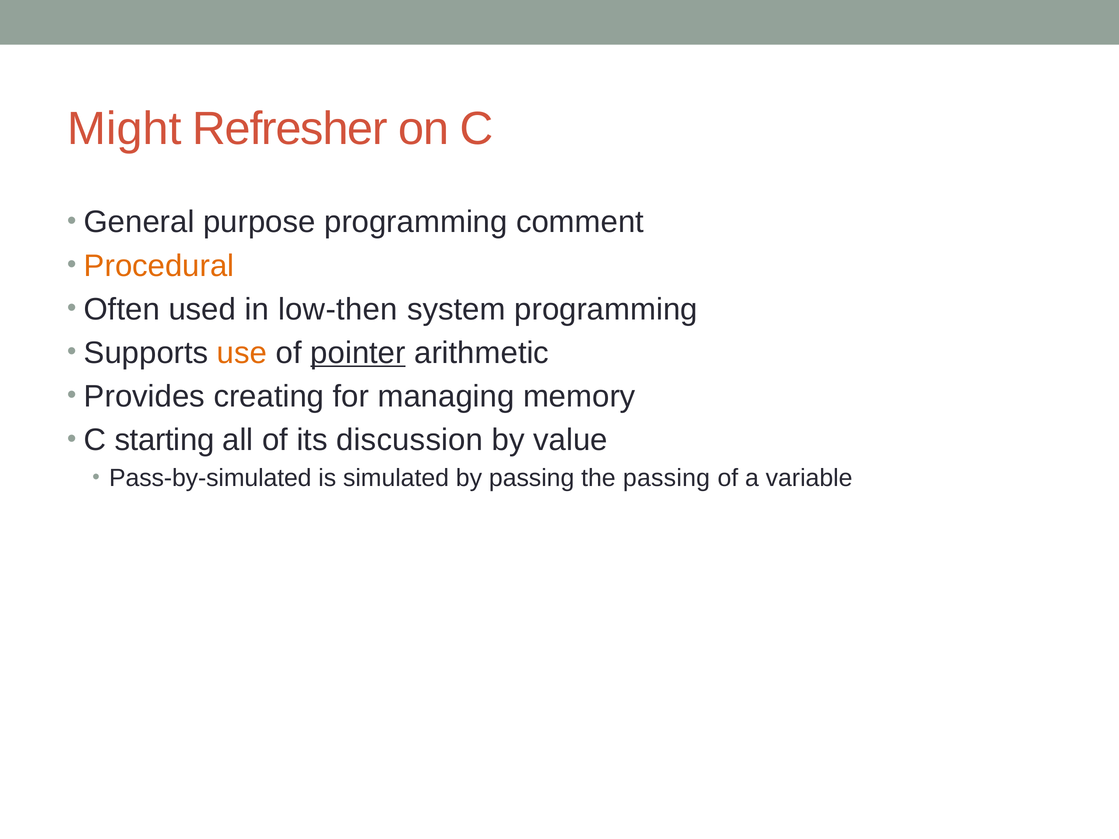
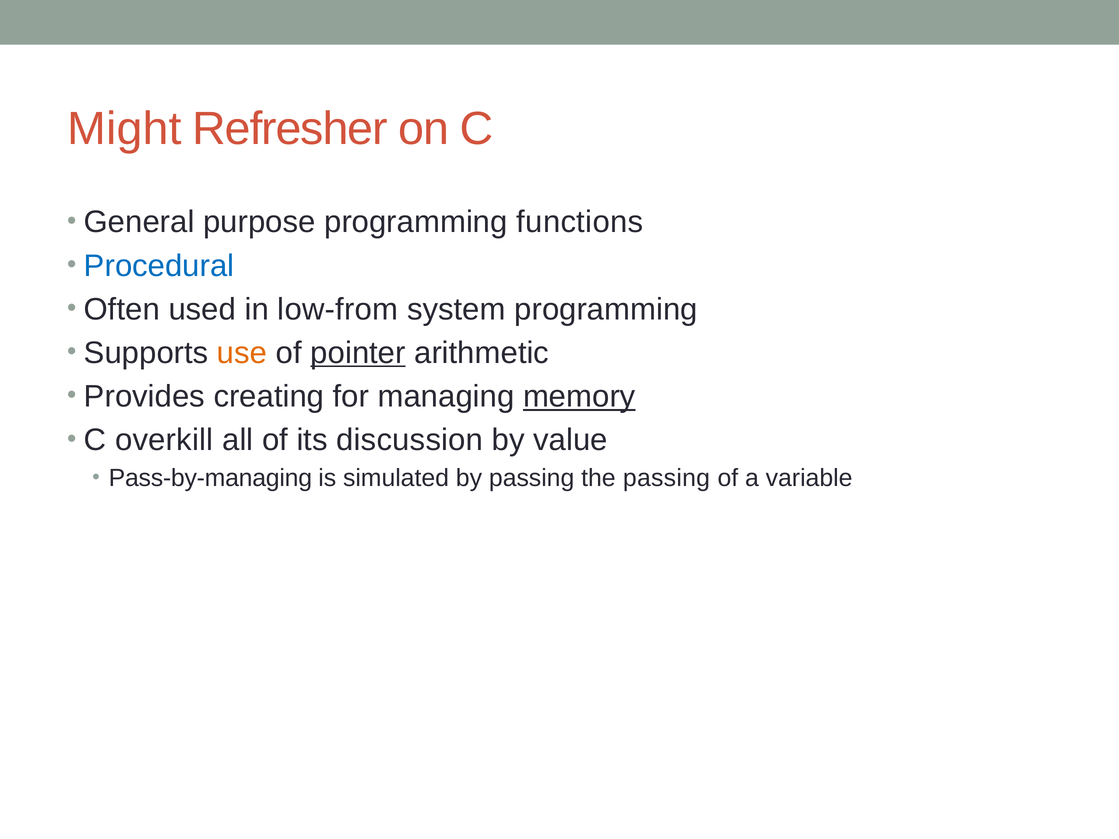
comment: comment -> functions (580, 222)
Procedural colour: orange -> blue (159, 266)
low-then: low-then -> low-from (338, 309)
memory underline: none -> present (579, 397)
starting: starting -> overkill (164, 440)
Pass-by-simulated: Pass-by-simulated -> Pass-by-managing (210, 478)
